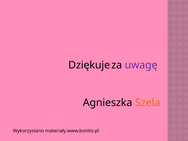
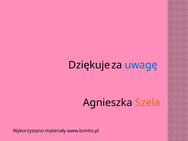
uwagę colour: purple -> blue (141, 65)
